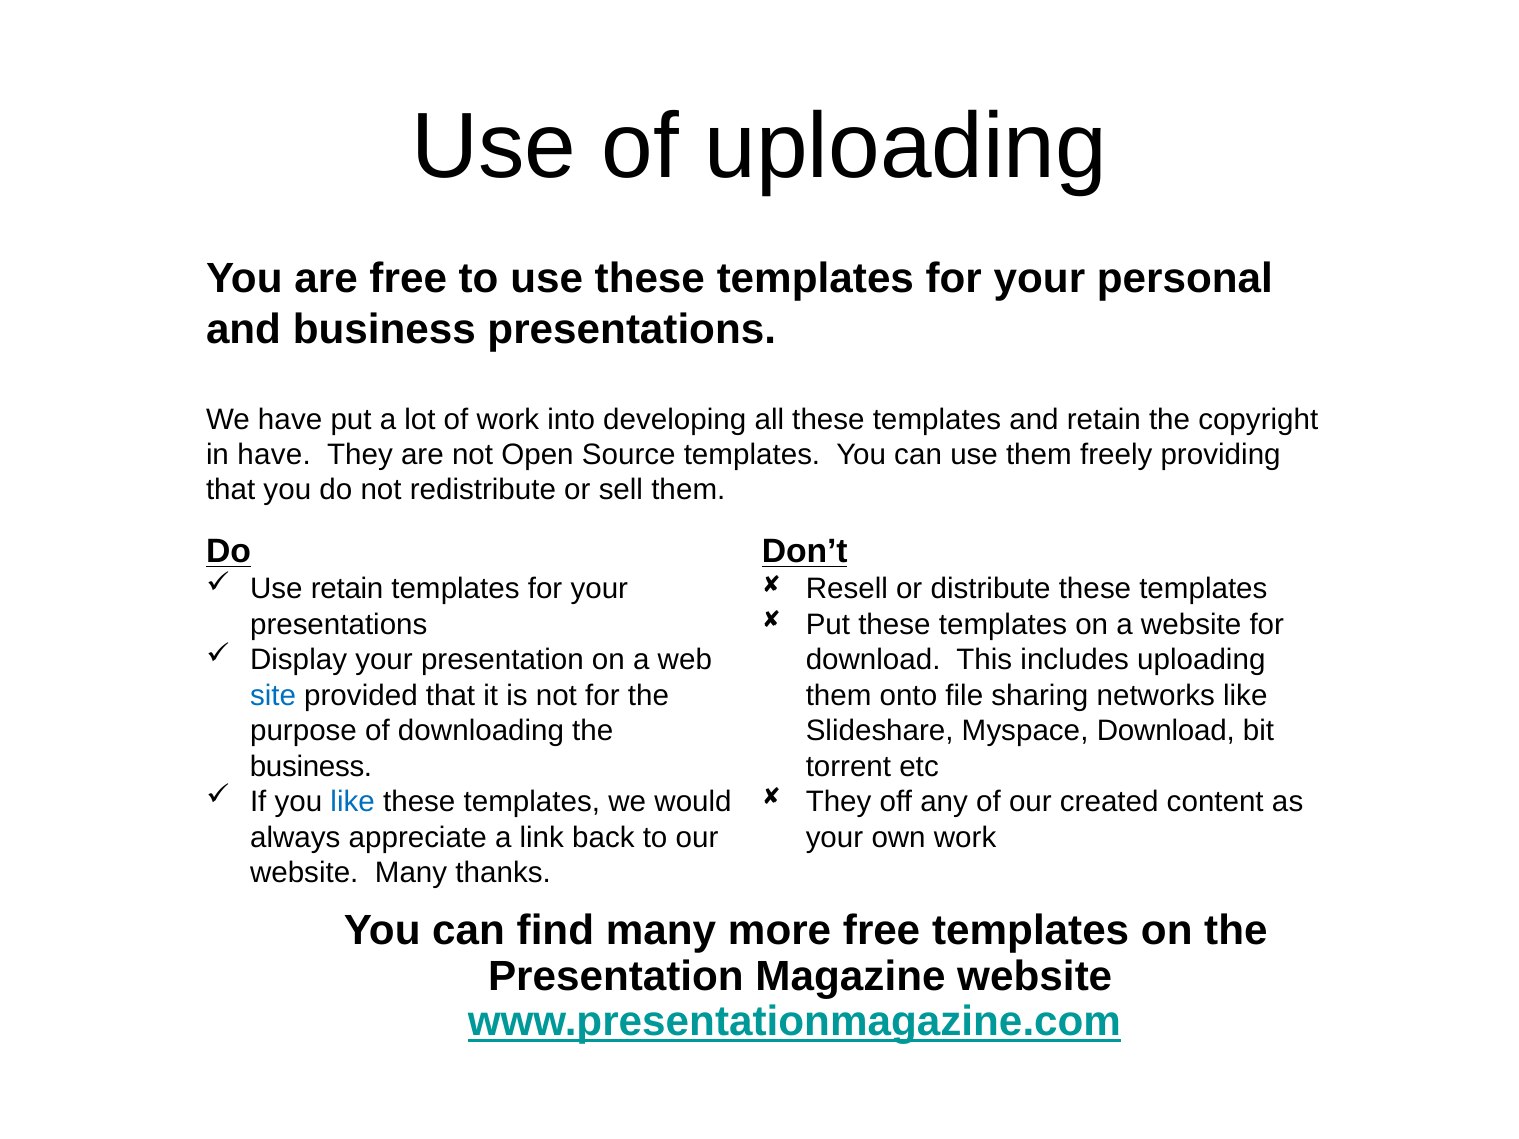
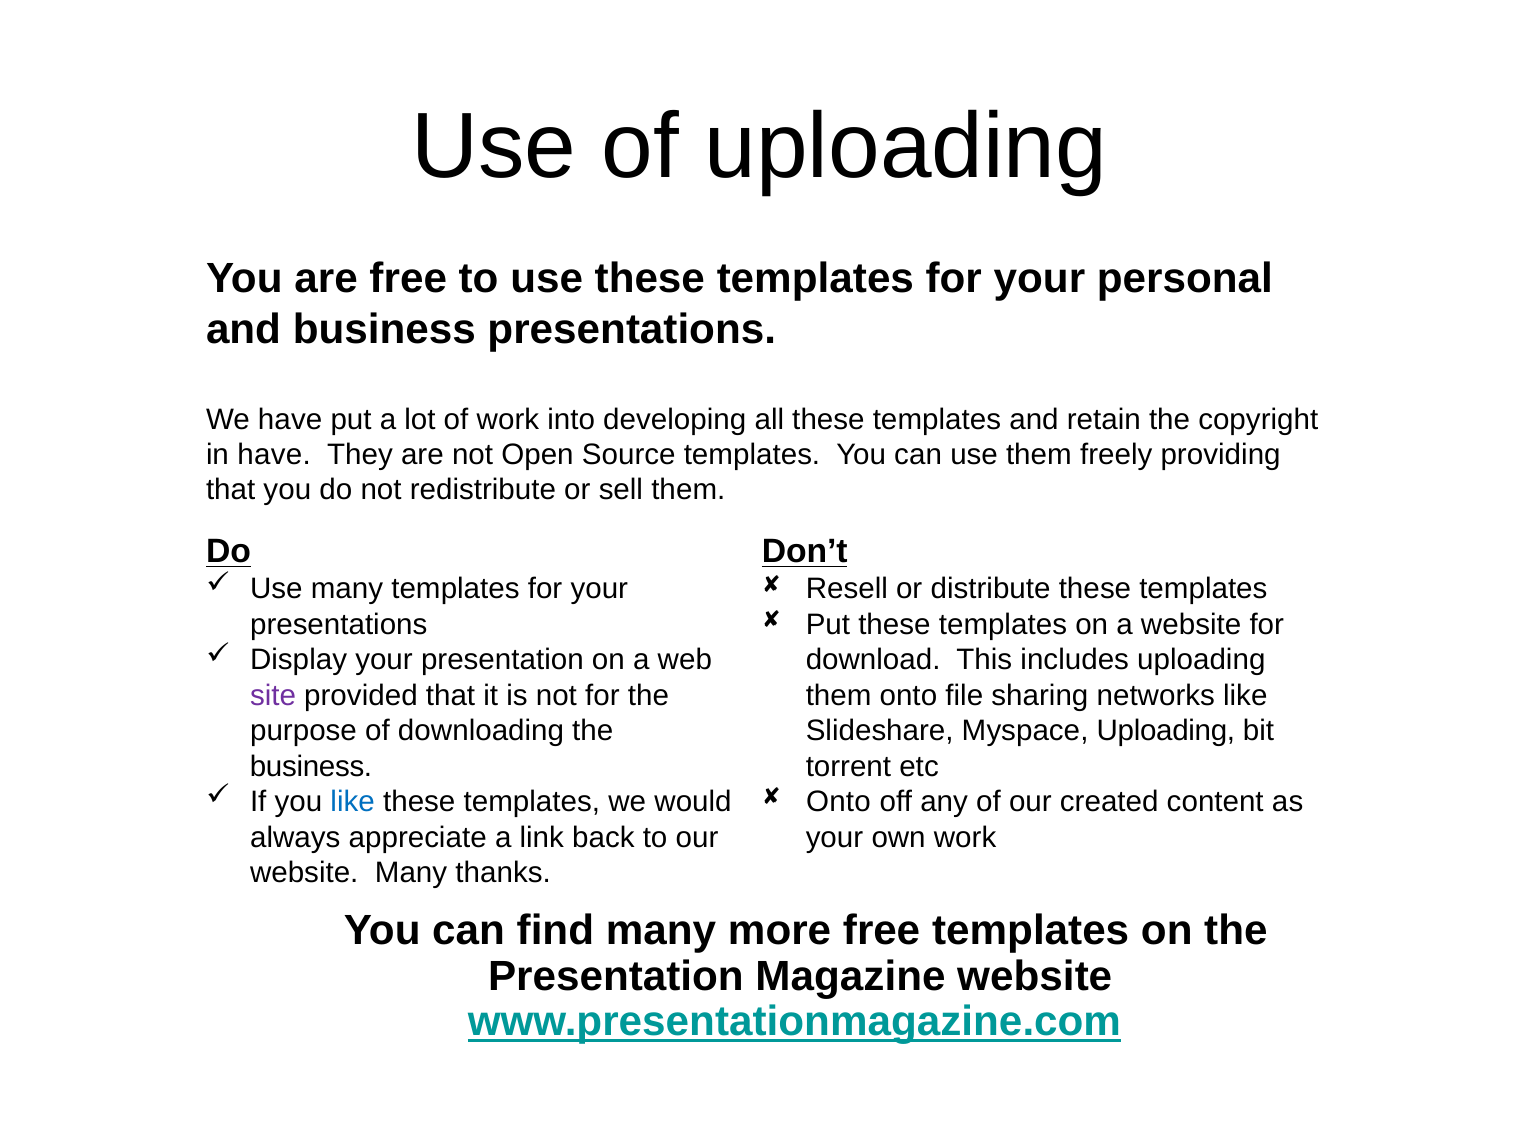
Use retain: retain -> many (347, 589)
site colour: blue -> purple (273, 696)
Myspace Download: Download -> Uploading (1166, 731)
They: They -> Onto (838, 802)
